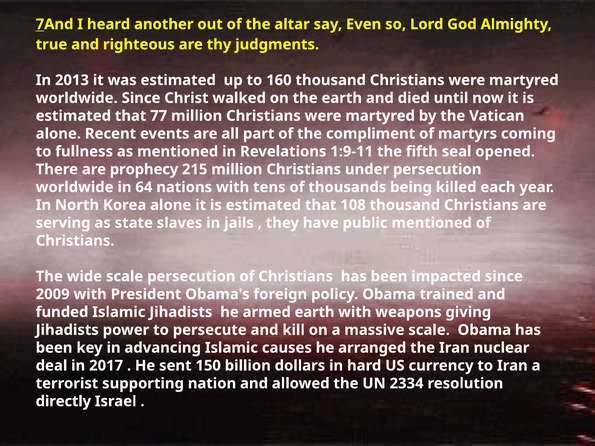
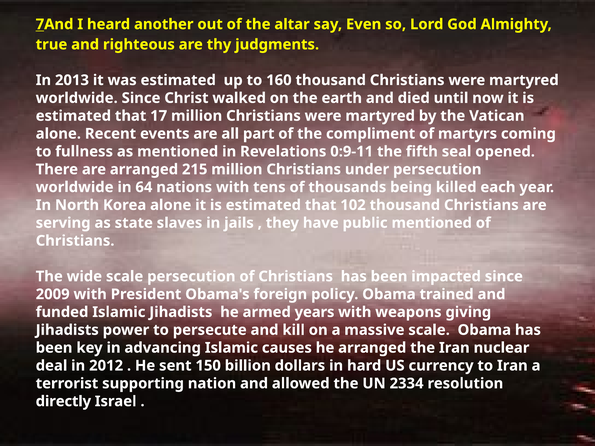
77: 77 -> 17 (159, 116)
1:9-11: 1:9-11 -> 0:9-11 (352, 152)
are prophecy: prophecy -> arranged (144, 169)
108: 108 -> 102 (353, 205)
armed earth: earth -> years (315, 312)
2017: 2017 -> 2012 (106, 366)
